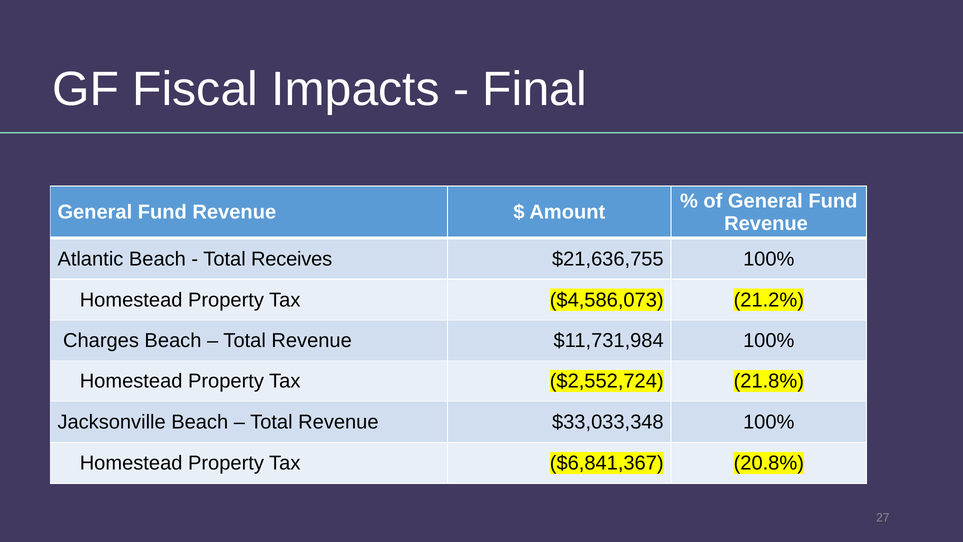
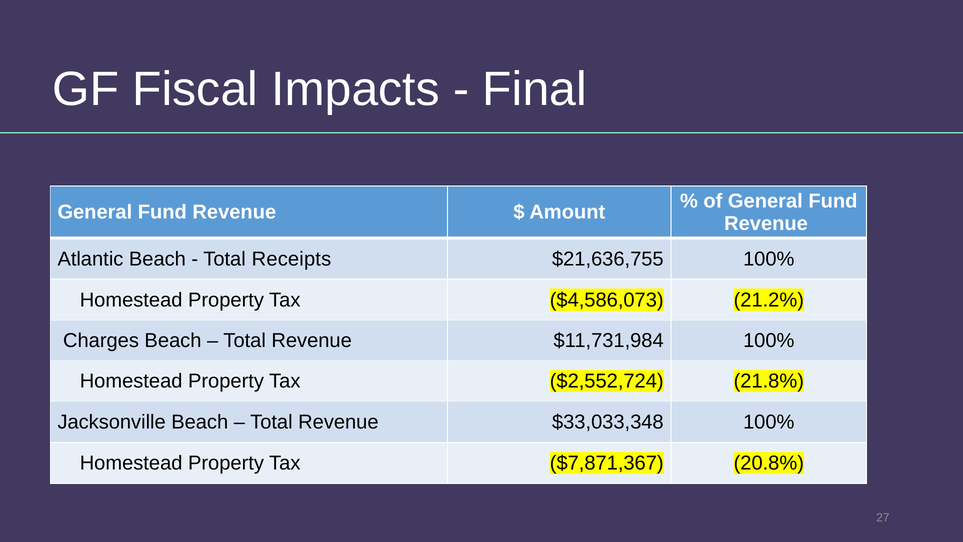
Receives: Receives -> Receipts (291, 259)
$6,841,367: $6,841,367 -> $7,871,367 (607, 463)
